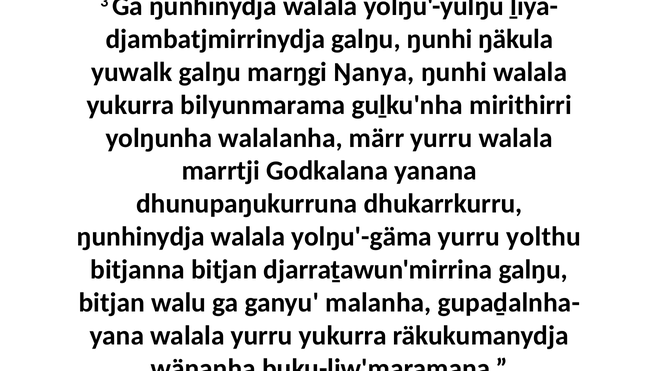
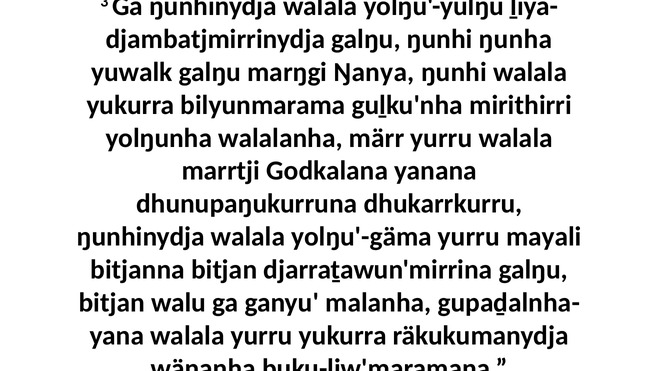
ŋäkula: ŋäkula -> ŋunha (516, 39)
yolthu: yolthu -> mayali (544, 237)
